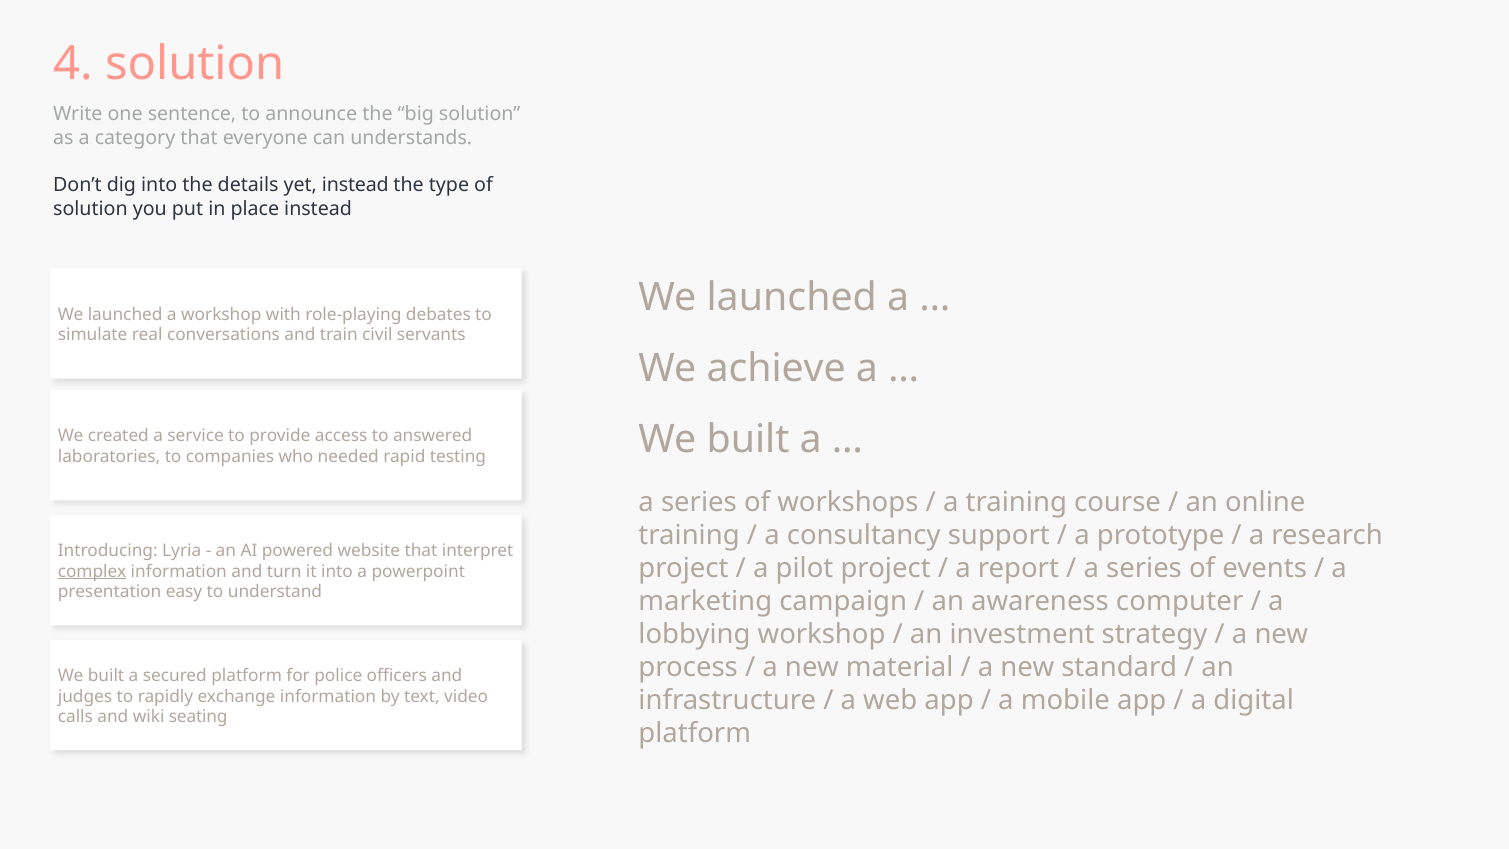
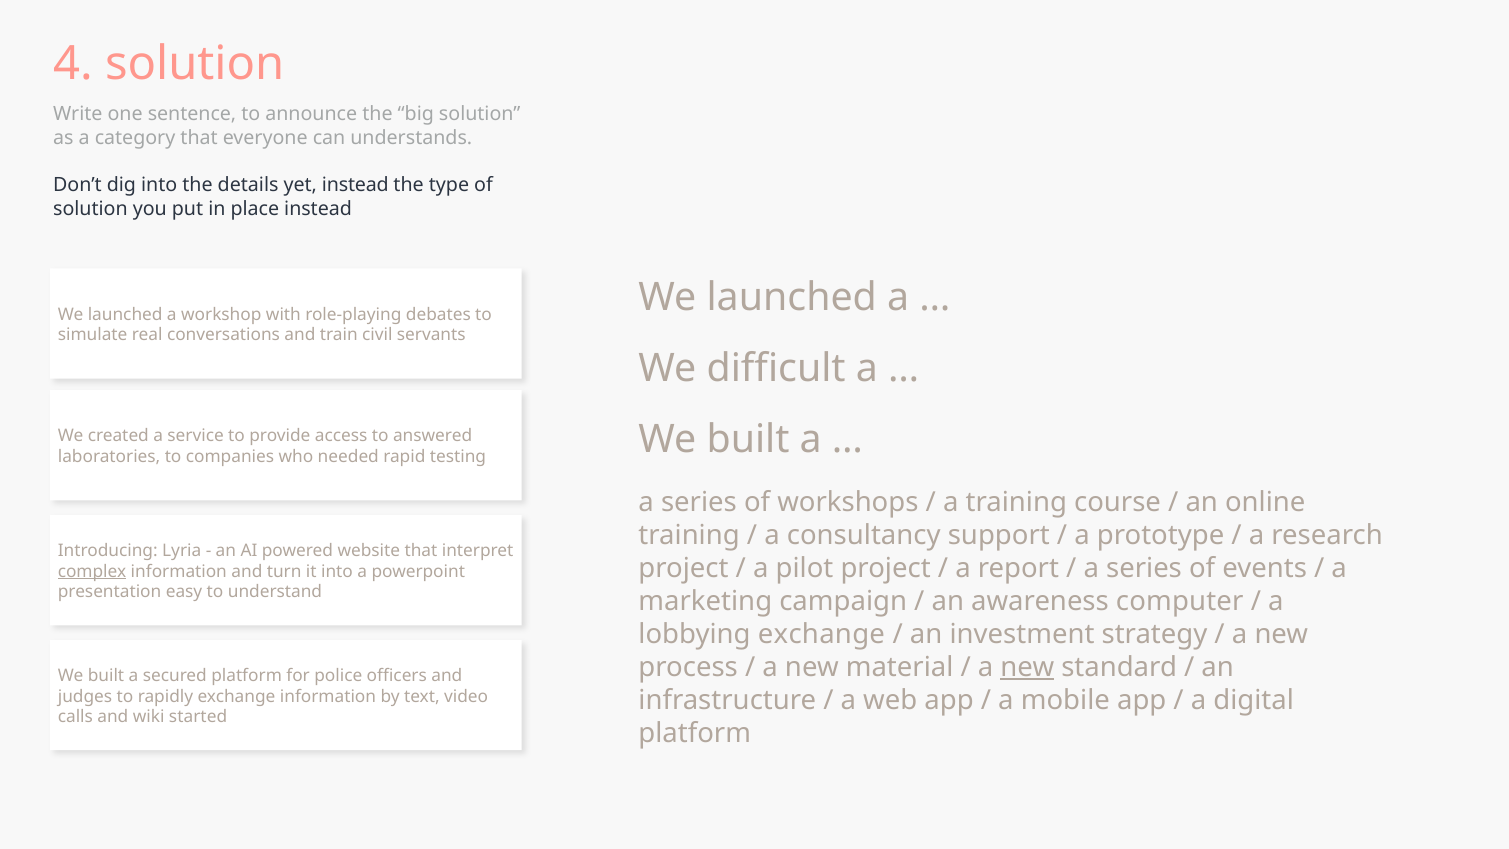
achieve: achieve -> difficult (776, 369)
lobbying workshop: workshop -> exchange (821, 634)
new underline: none -> present (1027, 667)
seating: seating -> started (198, 717)
